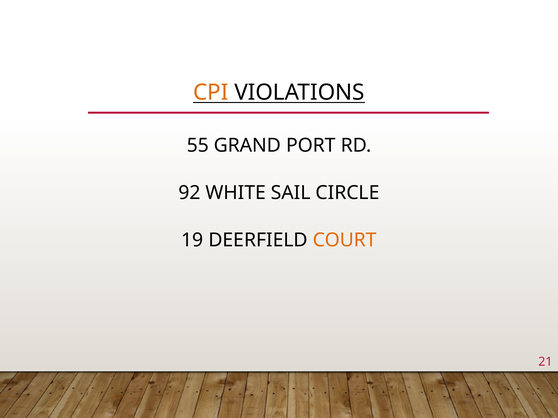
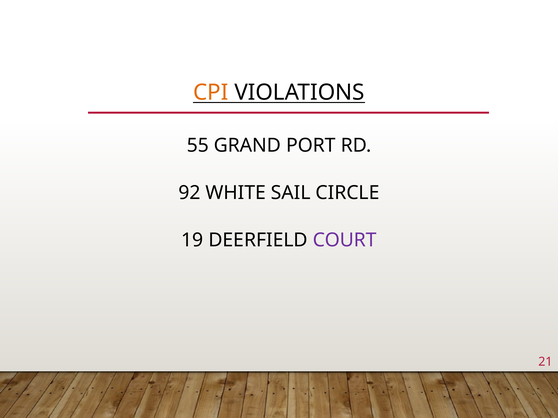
COURT colour: orange -> purple (345, 240)
